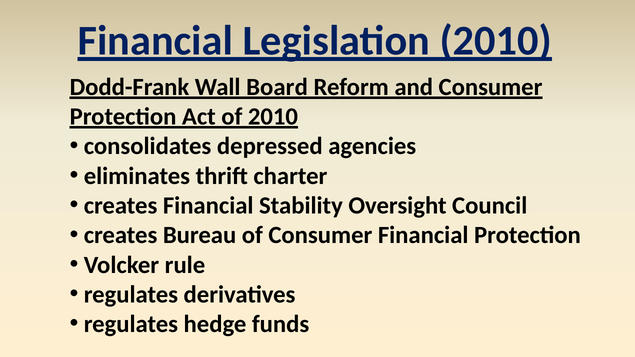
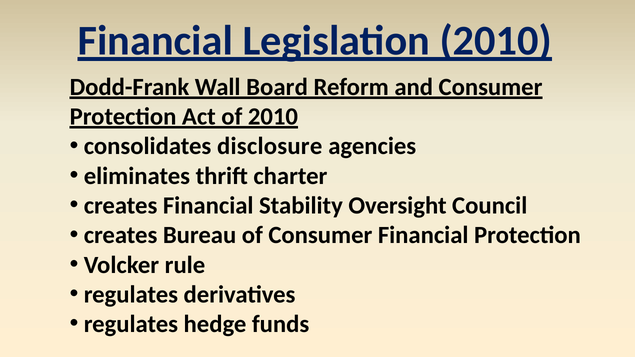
depressed: depressed -> disclosure (270, 146)
